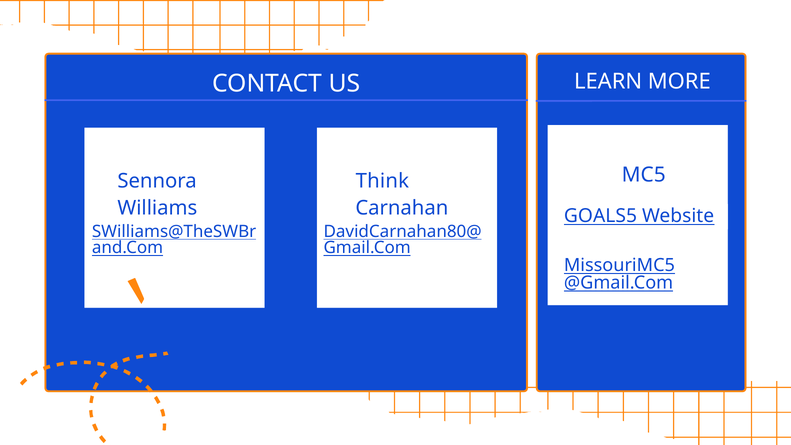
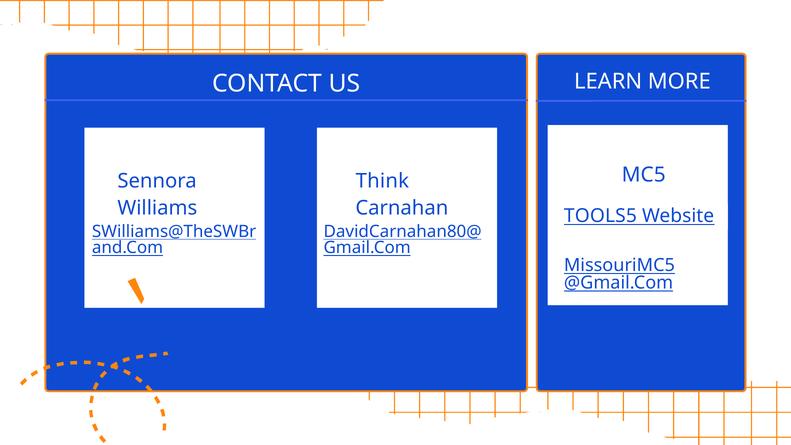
GOALS5: GOALS5 -> TOOLS5 (600, 216)
